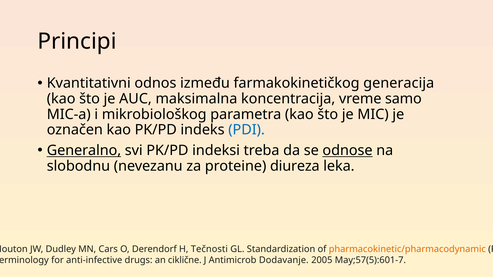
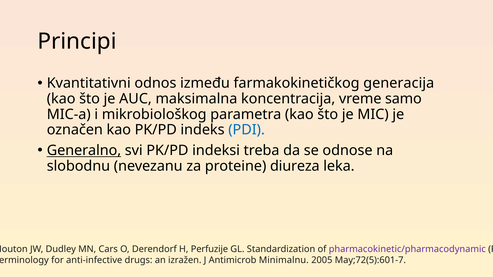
odnose underline: present -> none (348, 151)
Tečnosti: Tečnosti -> Perfuzije (209, 249)
pharmacokinetic/pharmacodynamic colour: orange -> purple (407, 249)
ciklične: ciklične -> izražen (185, 261)
Dodavanje: Dodavanje -> Minimalnu (284, 261)
May;57(5):601-7: May;57(5):601-7 -> May;72(5):601-7 (370, 261)
